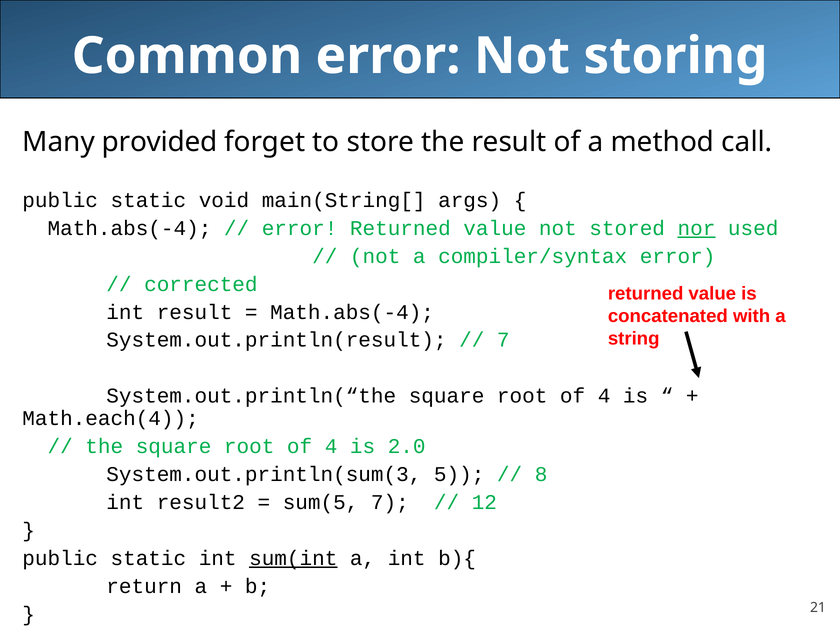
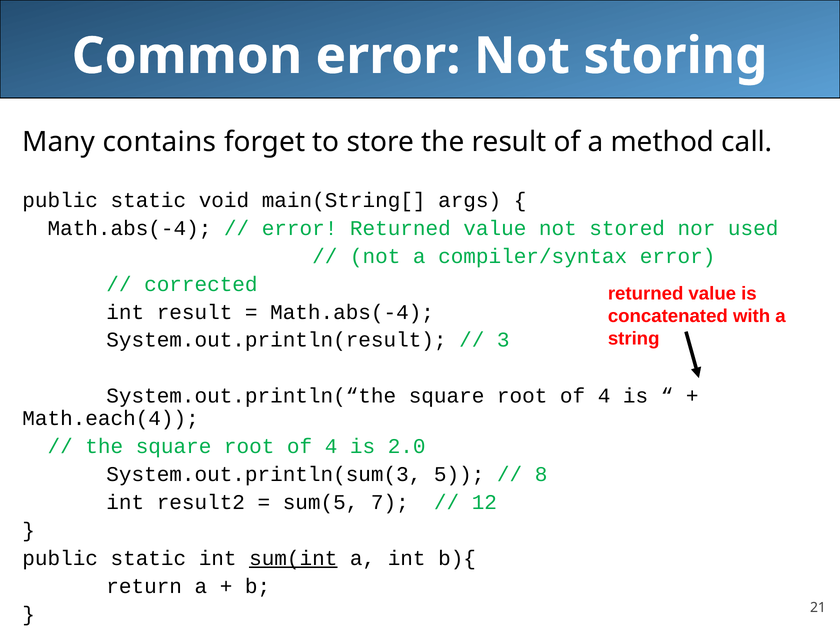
provided: provided -> contains (159, 142)
nor underline: present -> none (696, 228)
7: 7 -> 3 (503, 340)
